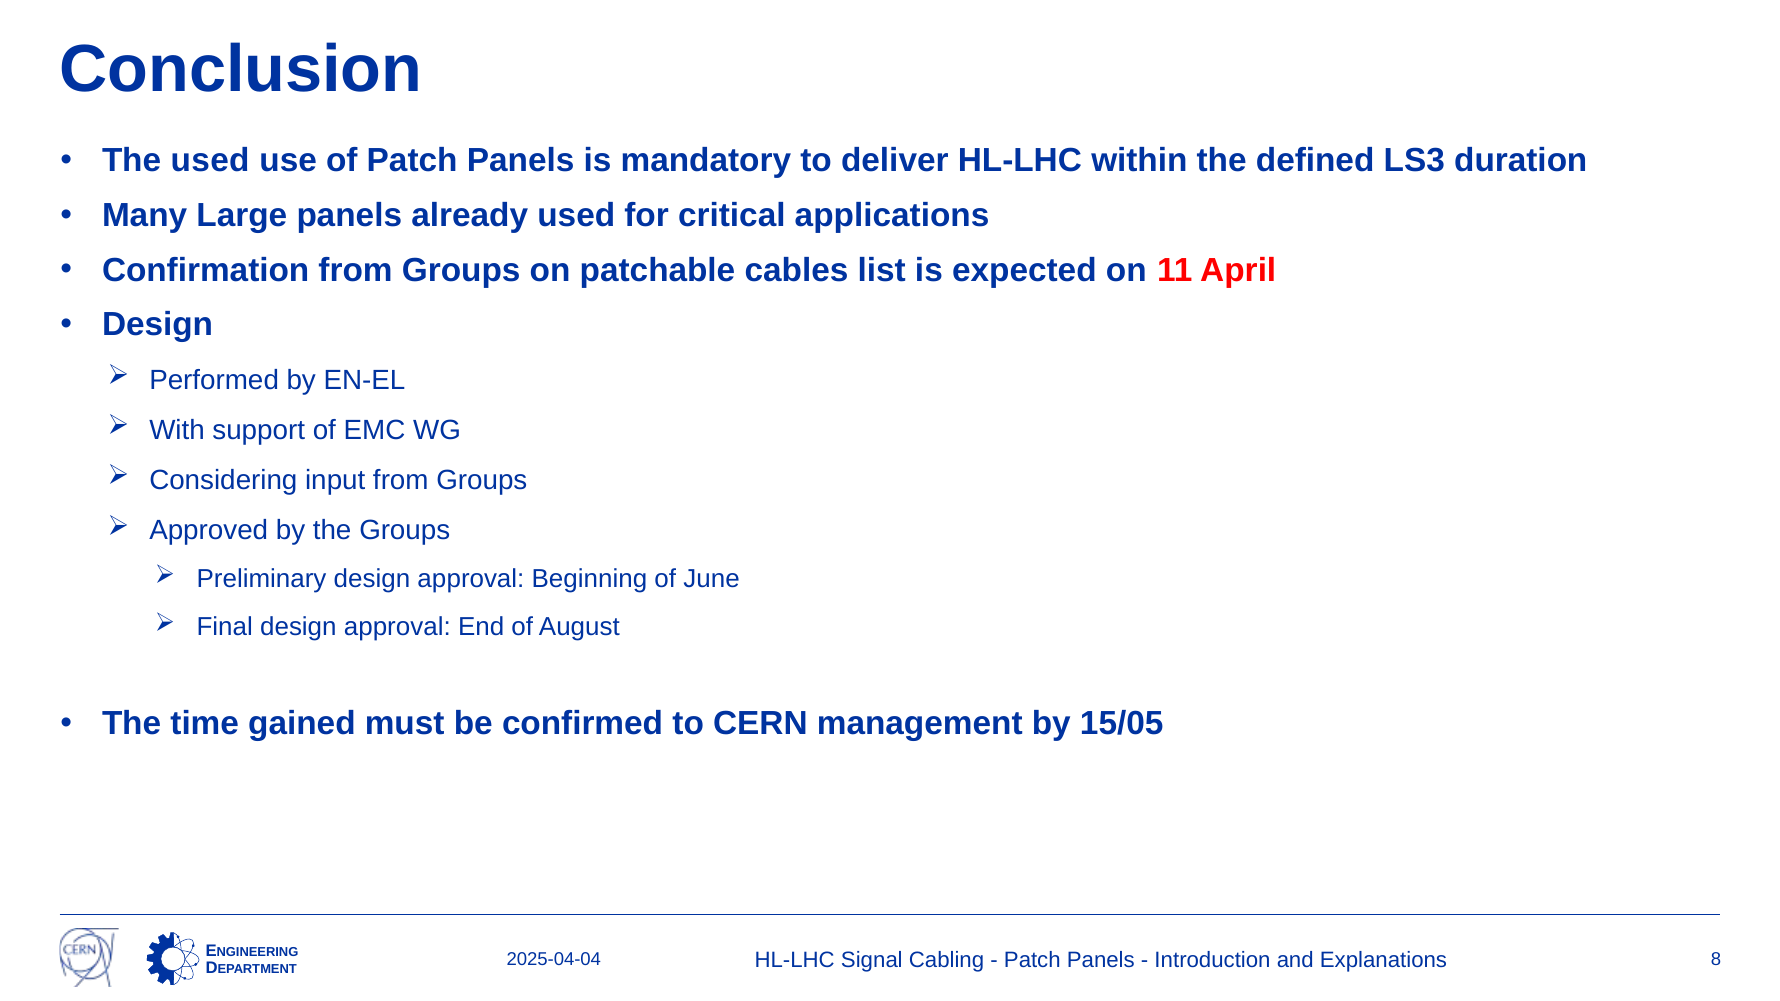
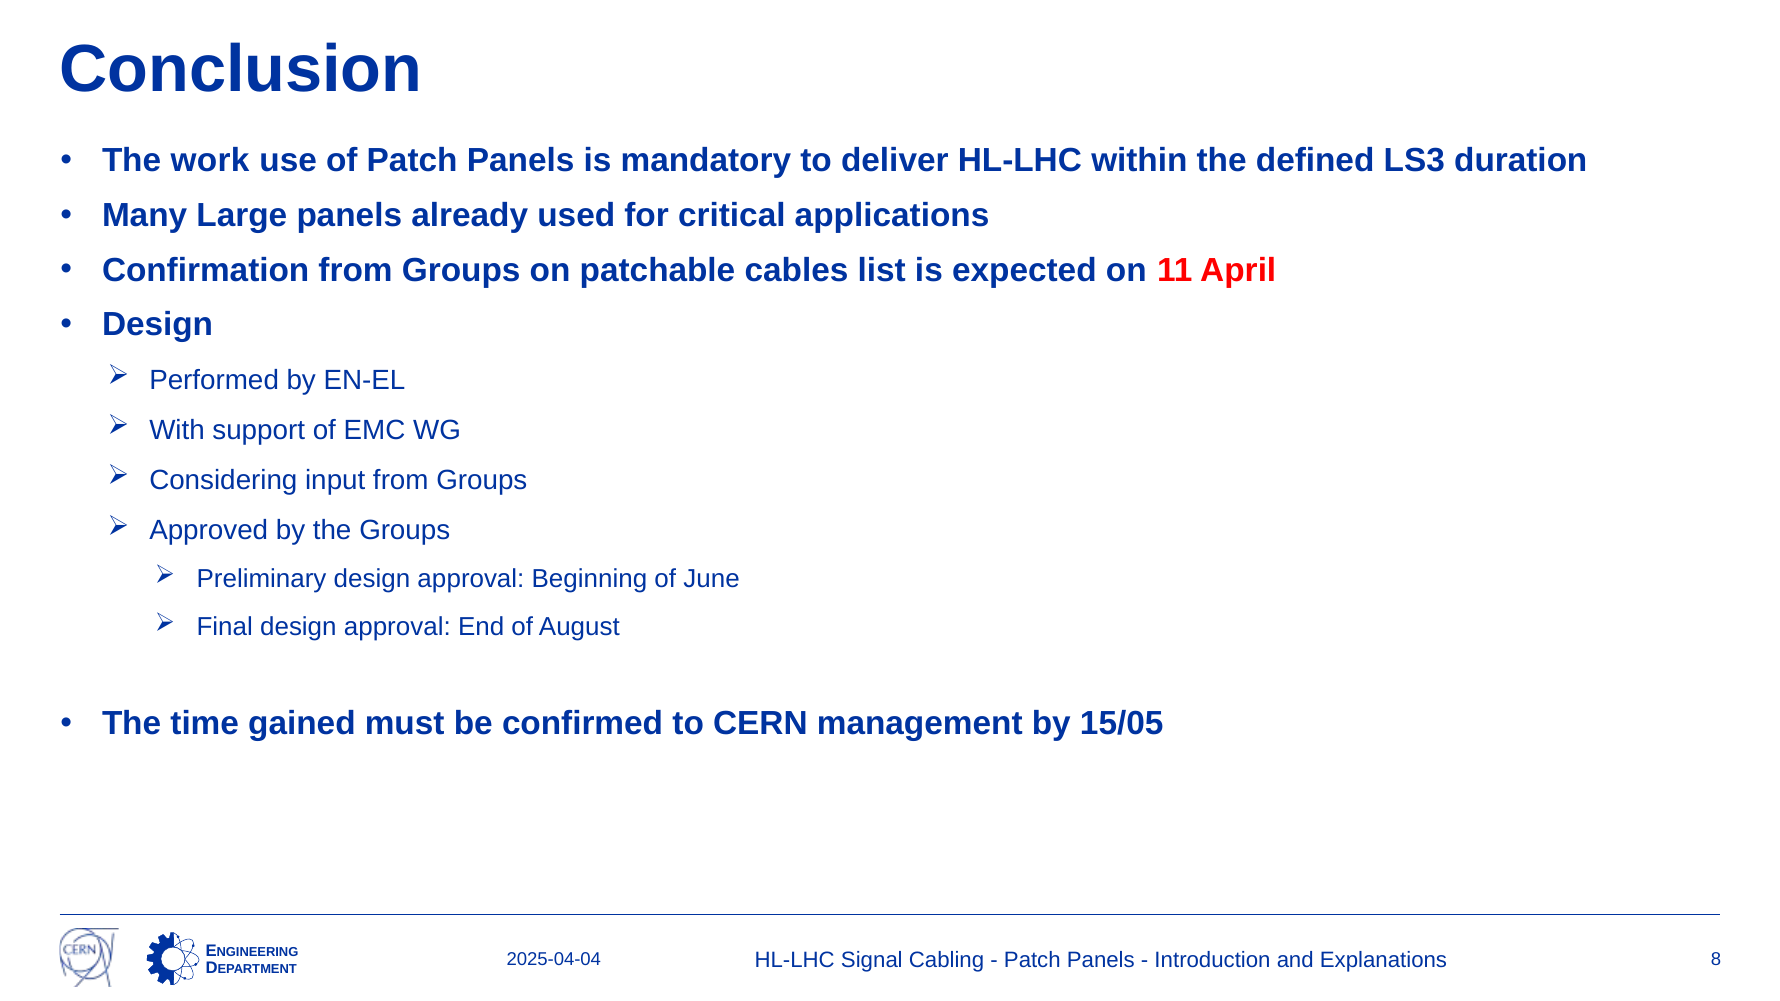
The used: used -> work (210, 161)
